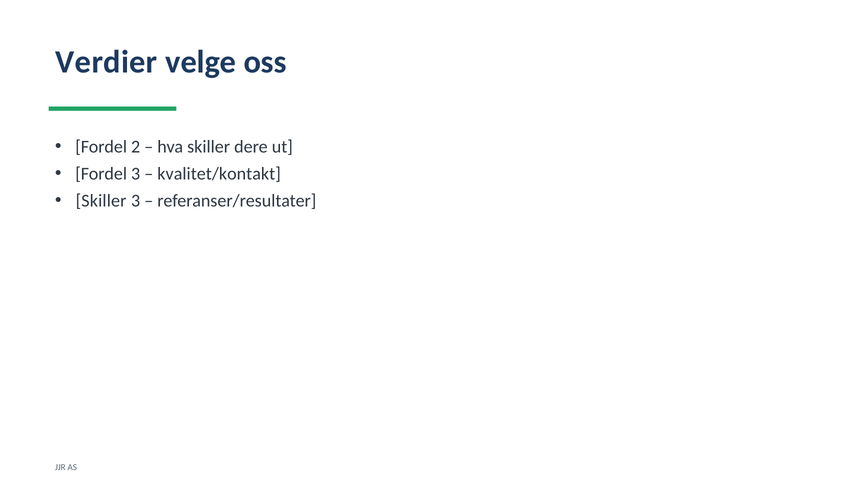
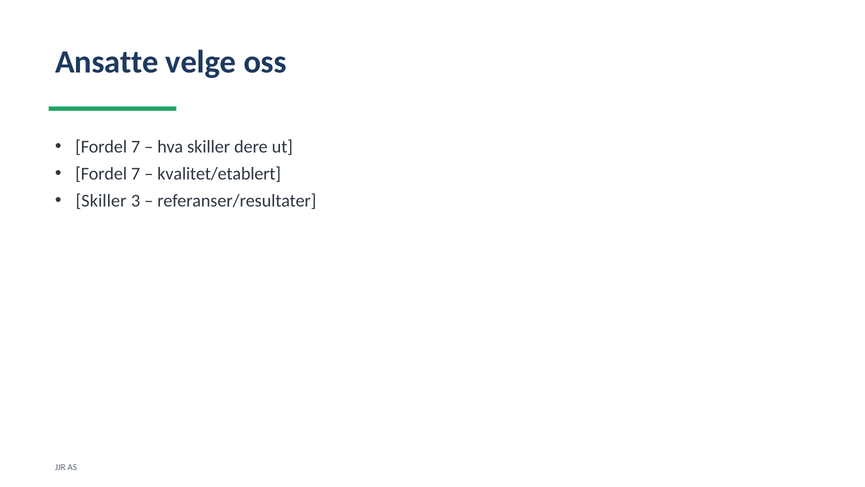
Verdier: Verdier -> Ansatte (107, 62)
2: 2 -> 7 (136, 147)
3: 3 -> 7 (136, 174)
kvalitet/kontakt: kvalitet/kontakt -> kvalitet/etablert (219, 174)
